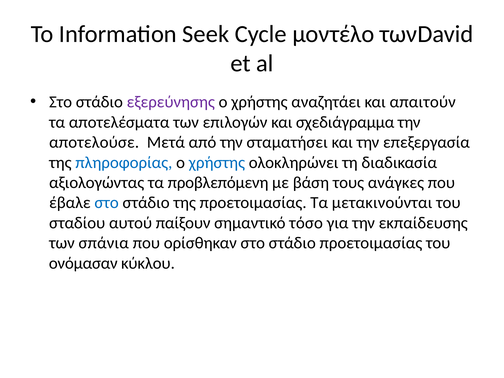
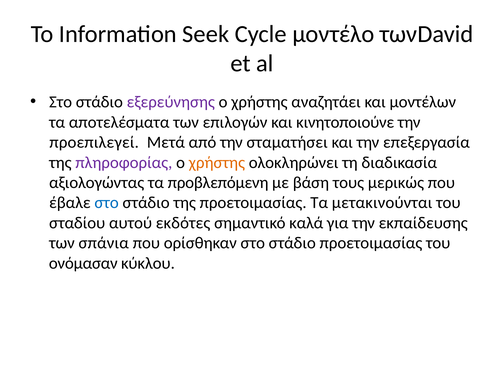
απαιτούν: απαιτούν -> μοντέλων (423, 102)
σχεδιάγραμμα: σχεδιάγραμμα -> κινητοποιούνε (345, 122)
αποτελούσε: αποτελούσε -> προεπιλεγεί (94, 142)
πληροφορίας colour: blue -> purple (124, 162)
χρήστης colour: blue -> orange (217, 162)
ανάγκες: ανάγκες -> μερικώς (396, 183)
παίξουν: παίξουν -> εκδότες (183, 223)
τόσο: τόσο -> καλά (306, 223)
